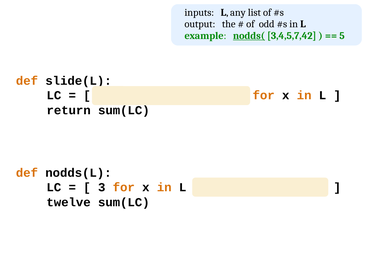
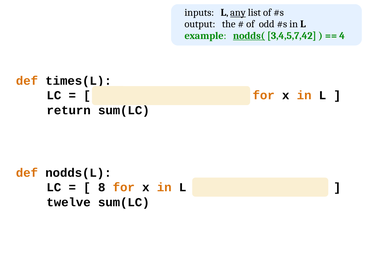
any underline: none -> present (238, 13)
5: 5 -> 4 (342, 36)
slide(L: slide(L -> times(L (79, 81)
3: 3 -> 8 (102, 187)
